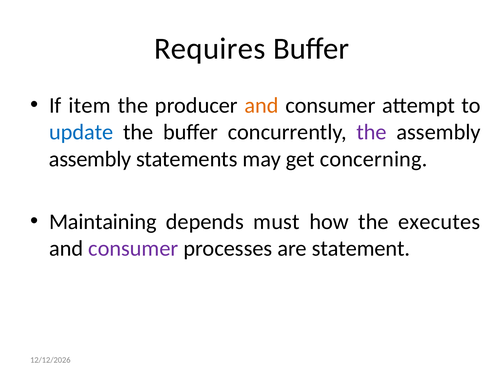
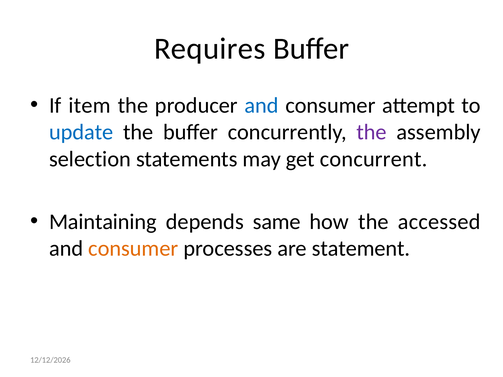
and colour: orange -> blue (262, 106)
assembly: assembly -> selection (90, 159)
concerning: concerning -> concurrent (374, 159)
must: must -> same (277, 222)
executes: executes -> accessed (439, 222)
consumer colour: purple -> orange (133, 249)
